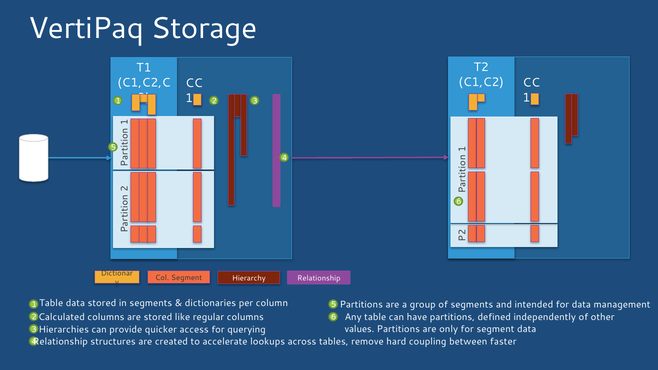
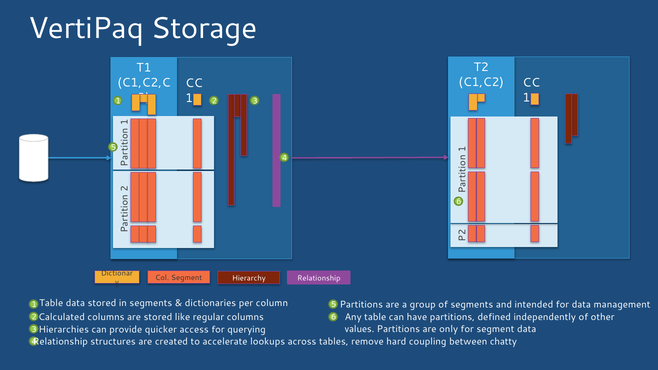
faster: faster -> chatty (503, 342)
